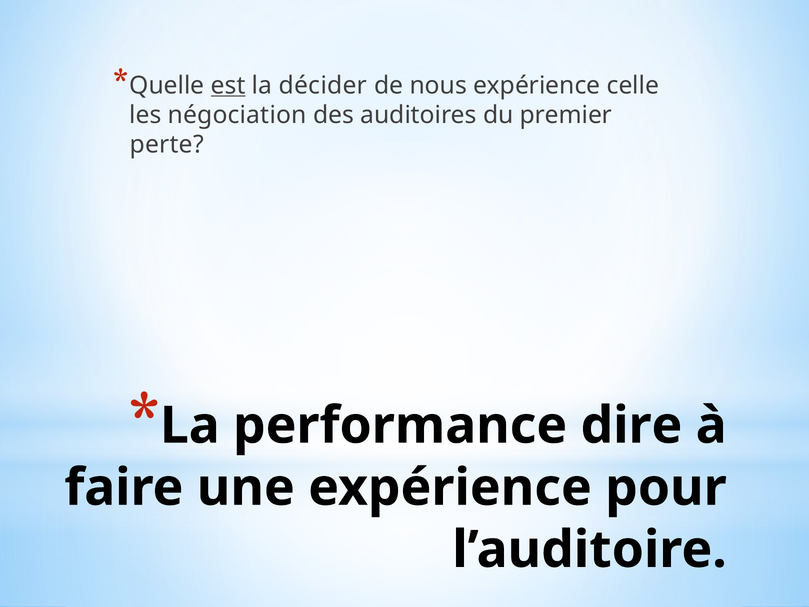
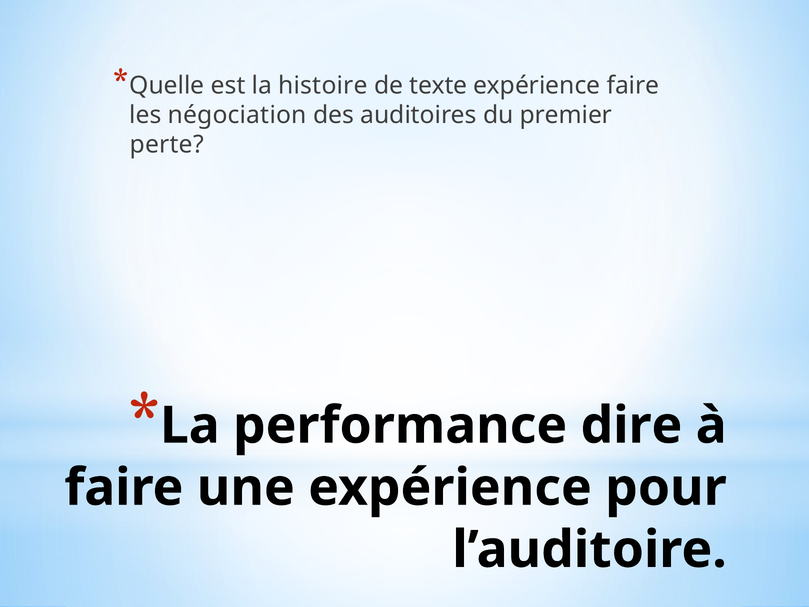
est underline: present -> none (228, 85)
décider: décider -> histoire (323, 85)
nous: nous -> texte (438, 85)
expérience celle: celle -> faire (633, 85)
